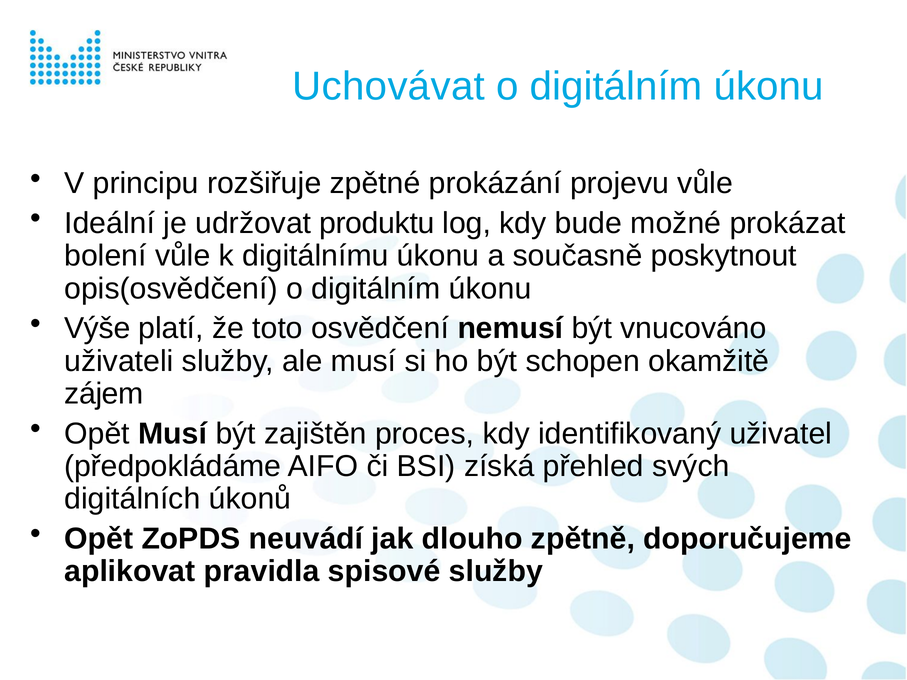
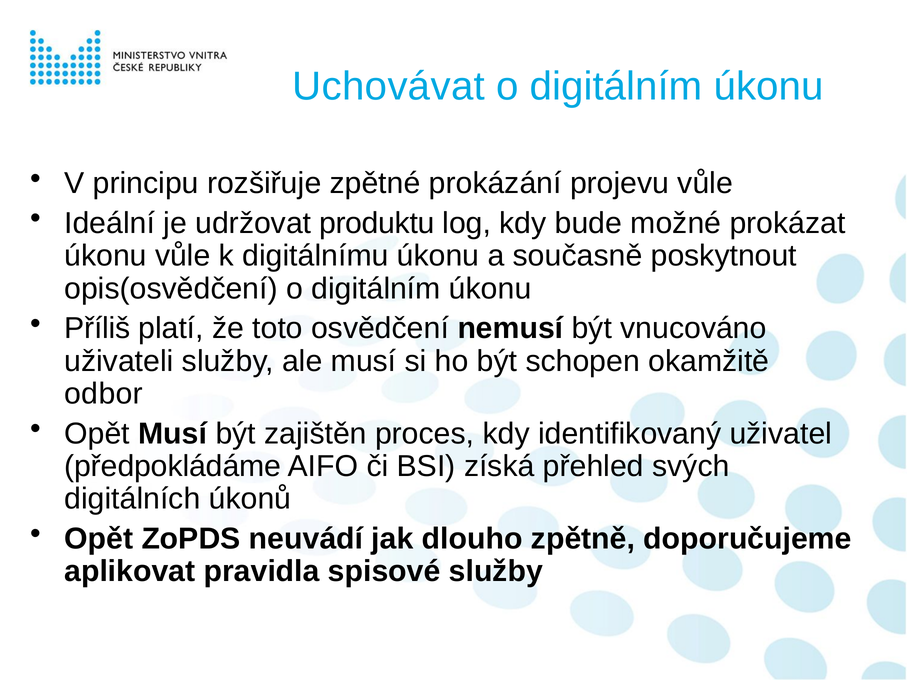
bolení: bolení -> úkonu (105, 256)
Výše: Výše -> Příliš (97, 329)
zájem: zájem -> odbor (104, 394)
